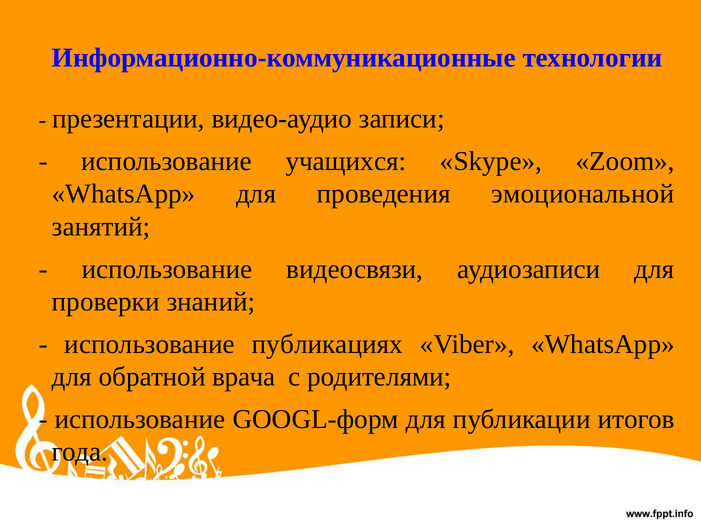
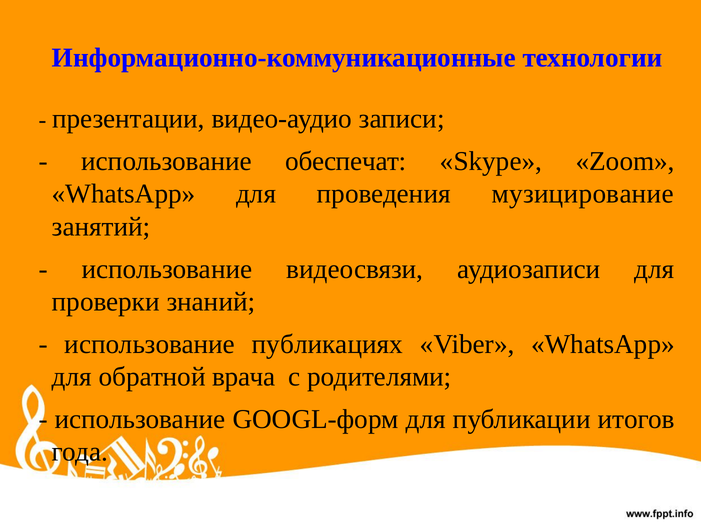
учащихся: учащихся -> обеспечат (346, 162)
эмоциональной: эмоциональной -> музицирование (583, 194)
